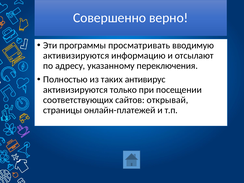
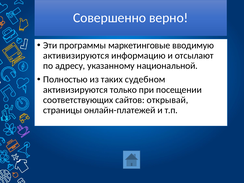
просматривать: просматривать -> маркетинговые (139, 45)
переключения: переключения -> национальной (167, 66)
антивирус: антивирус -> судебном (145, 79)
